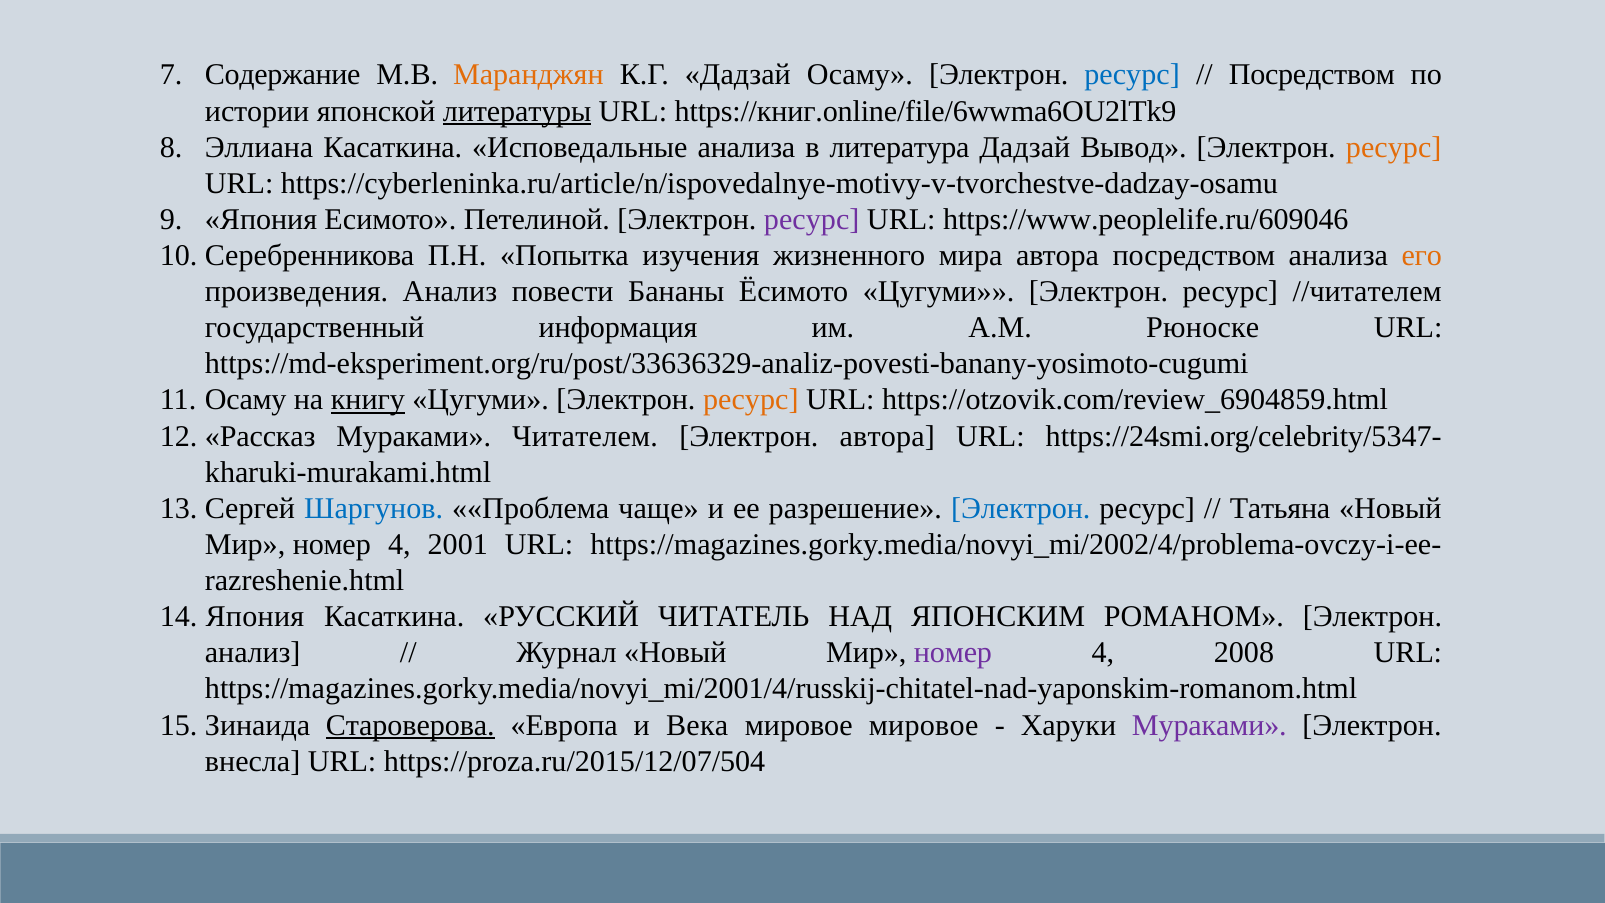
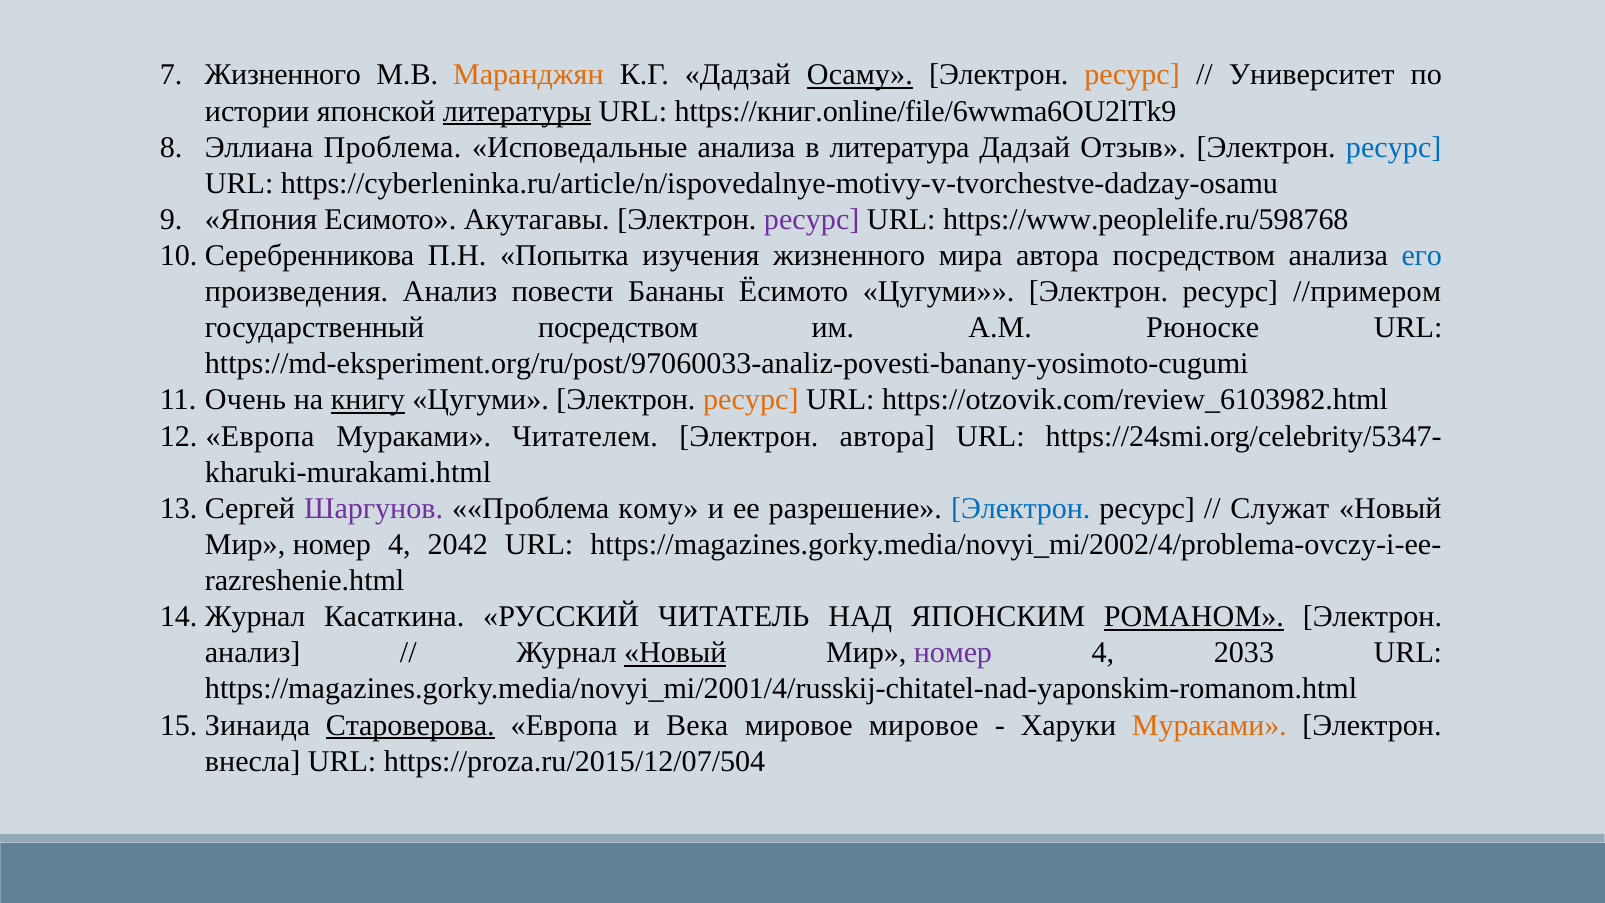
Содержание: Содержание -> Жизненного (283, 75)
Осаму underline: none -> present (860, 75)
ресурс colour: blue -> orange (1132, 75)
Посредством: Посредством -> Университет (1312, 75)
Эллиана Касаткина: Касаткина -> Проблема (392, 147)
Вывод: Вывод -> Отзыв (1133, 147)
ресурс colour: orange -> blue (1394, 147)
Петелиной: Петелиной -> Акутагавы (537, 219)
https://www.peoplelife.ru/609046: https://www.peoplelife.ru/609046 -> https://www.peoplelife.ru/598768 (1146, 219)
его colour: orange -> blue (1422, 256)
//читателем: //читателем -> //примером (1367, 292)
государственный информация: информация -> посредством (618, 328)
https://md-eksperiment.org/ru/post/33636329-analiz-povesti-banany-yosimoto-cugumi: https://md-eksperiment.org/ru/post/33636329-analiz-povesti-banany-yosimoto-cugumi -> https://md-eksperiment.org/ru/post/97060033-analiz-povesti-banany-yosimoto-cugumi (727, 364)
Осаму: Осаму -> Очень (246, 400)
https://otzovik.com/review_6904859.html: https://otzovik.com/review_6904859.html -> https://otzovik.com/review_6103982.html (1135, 400)
Рассказ: Рассказ -> Европа (260, 436)
Шаргунов colour: blue -> purple (374, 508)
чаще: чаще -> кому (658, 508)
Татьяна: Татьяна -> Служат (1280, 508)
2001: 2001 -> 2042 (458, 544)
Япония: Япония -> Журнал (255, 617)
РОМАНОМ underline: none -> present (1194, 617)
Новый underline: none -> present (675, 653)
2008: 2008 -> 2033 (1244, 653)
Мураками colour: purple -> orange (1209, 725)
